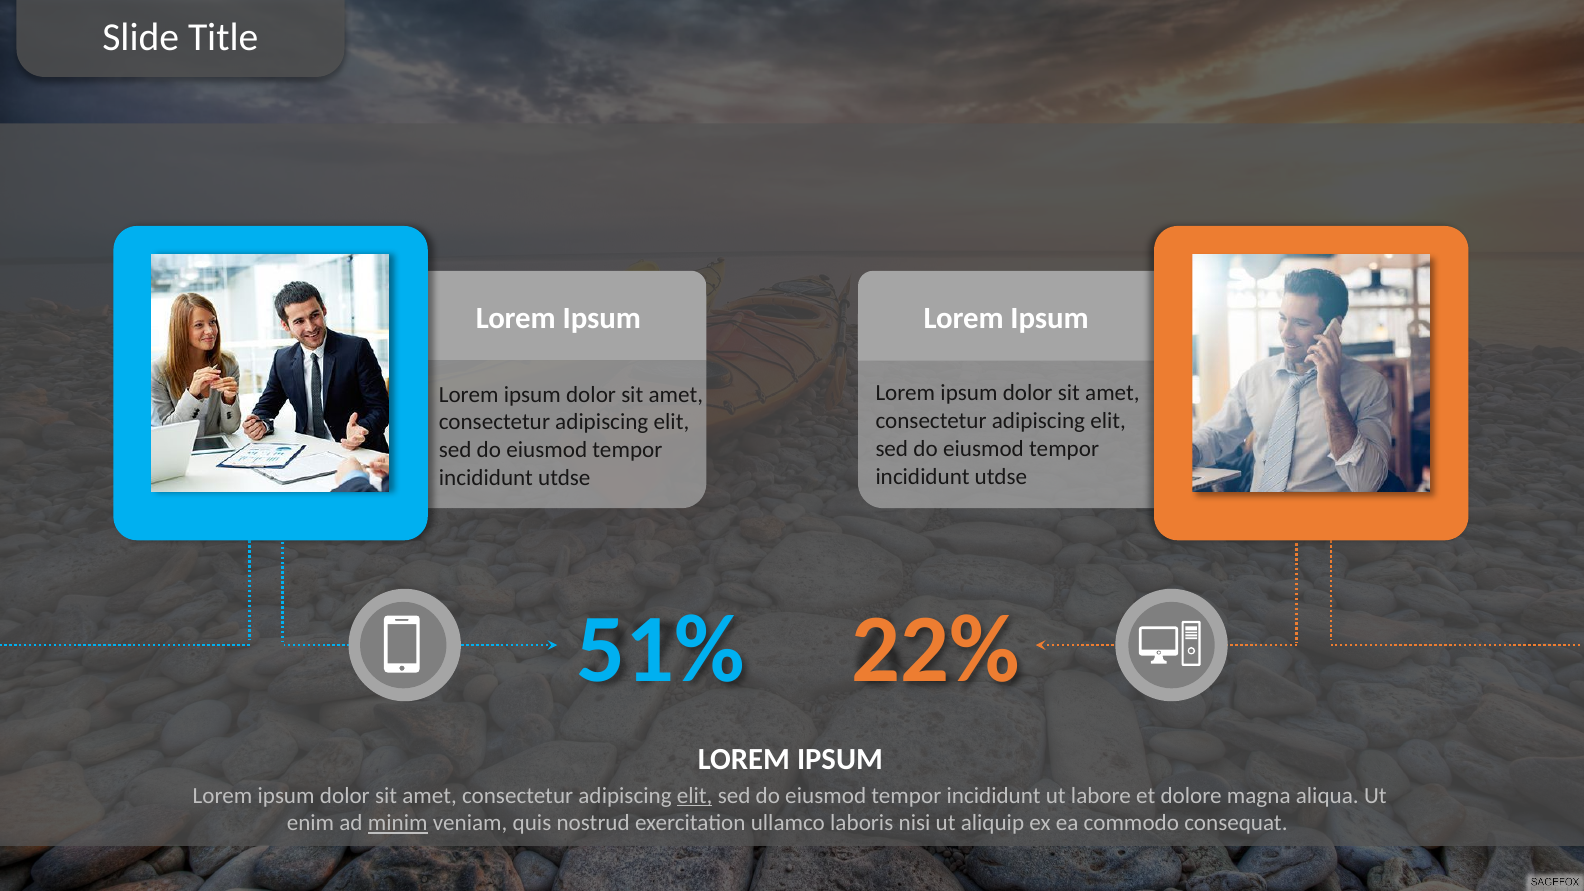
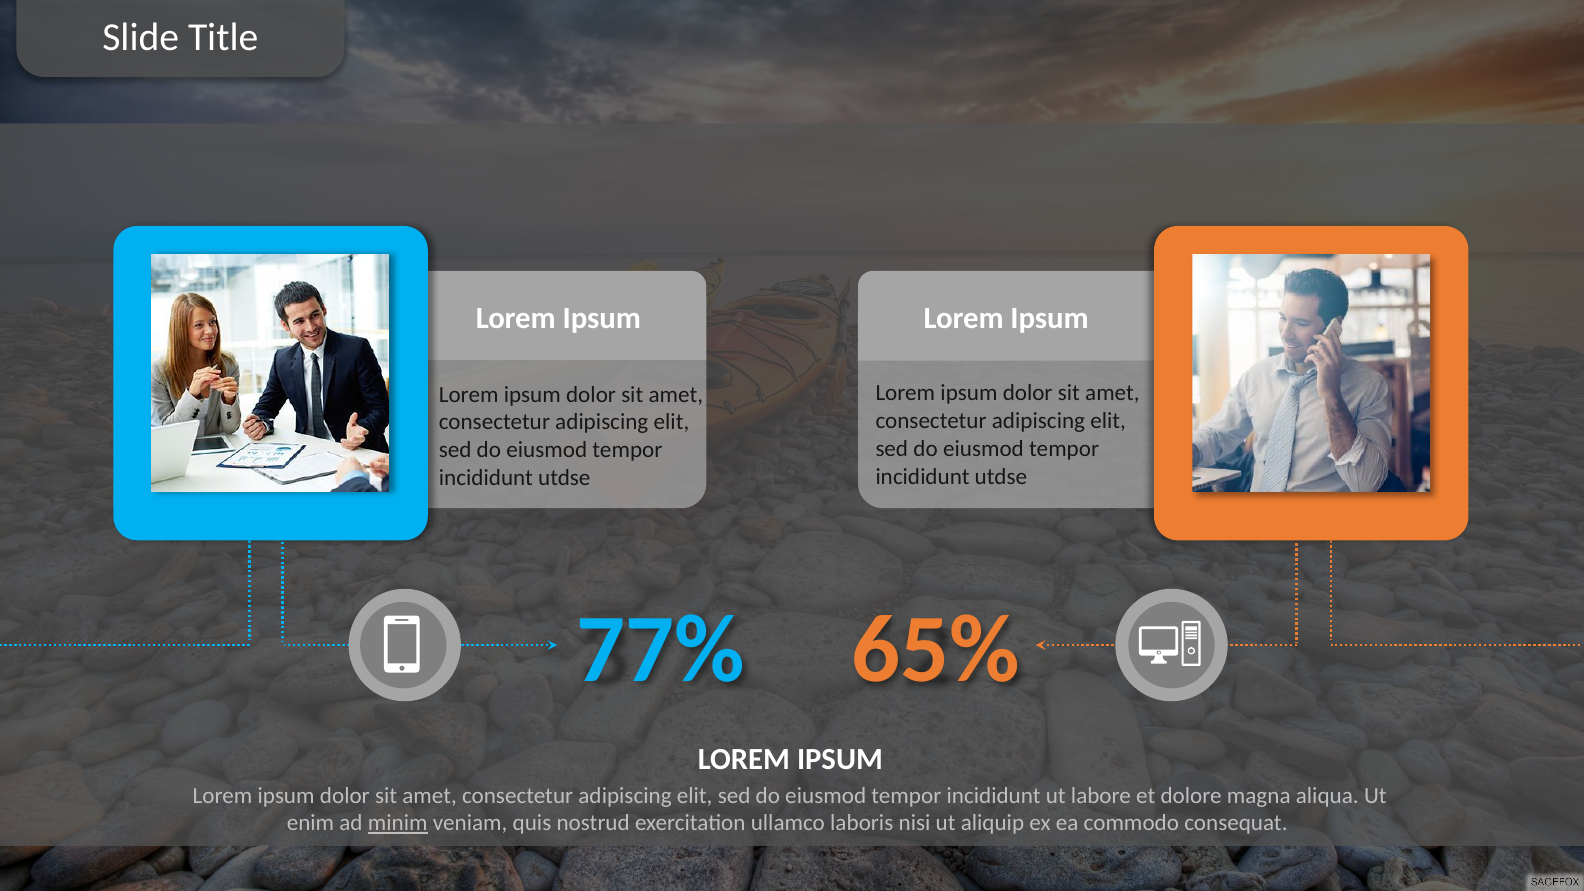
51%: 51% -> 77% (661, 650)
22%: 22% -> 65% (935, 650)
elit underline: present -> none (695, 795)
